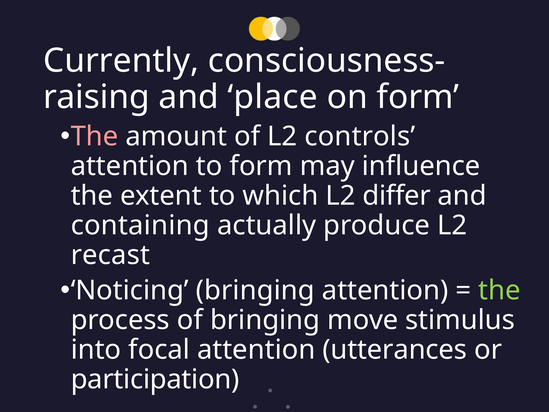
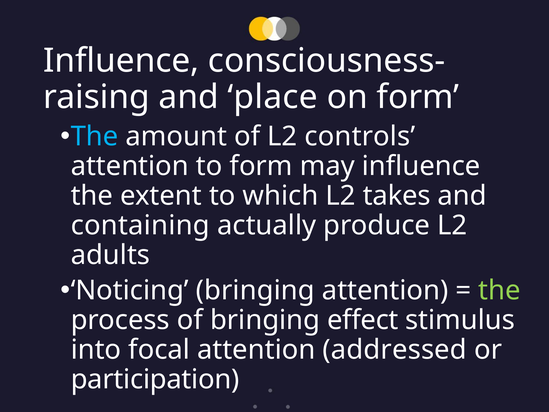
Currently: Currently -> Influence (121, 61)
The colour: pink -> light blue (95, 136)
differ: differ -> takes (397, 196)
recast: recast -> adults (110, 255)
move: move -> effect (363, 320)
utterances: utterances -> addressed (395, 350)
